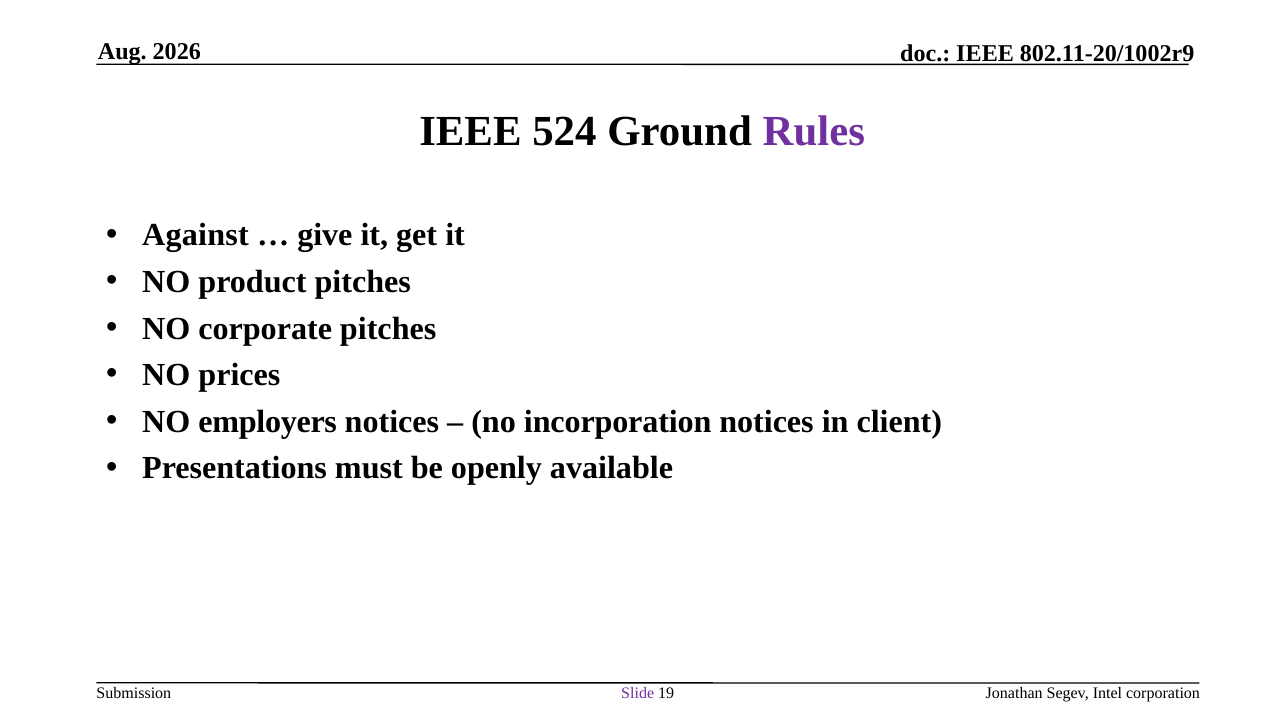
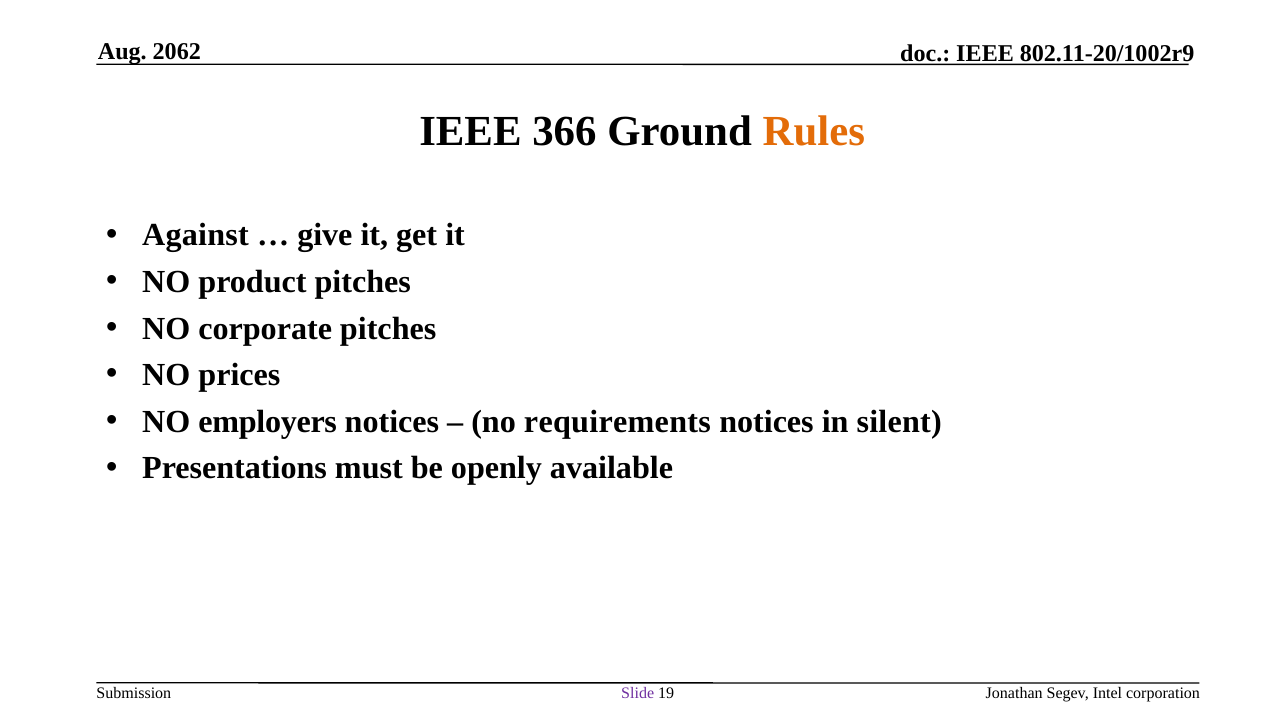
2026: 2026 -> 2062 (177, 51)
524: 524 -> 366 (564, 131)
Rules colour: purple -> orange (814, 131)
incorporation: incorporation -> requirements (617, 422)
client: client -> silent (899, 422)
